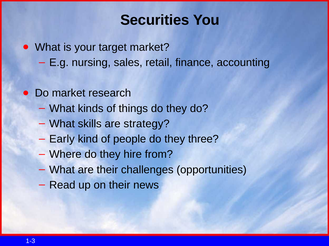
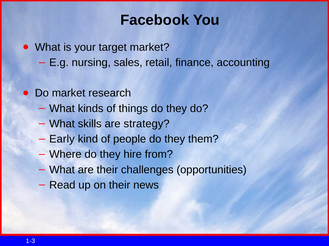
Securities: Securities -> Facebook (155, 20)
three: three -> them (203, 139)
